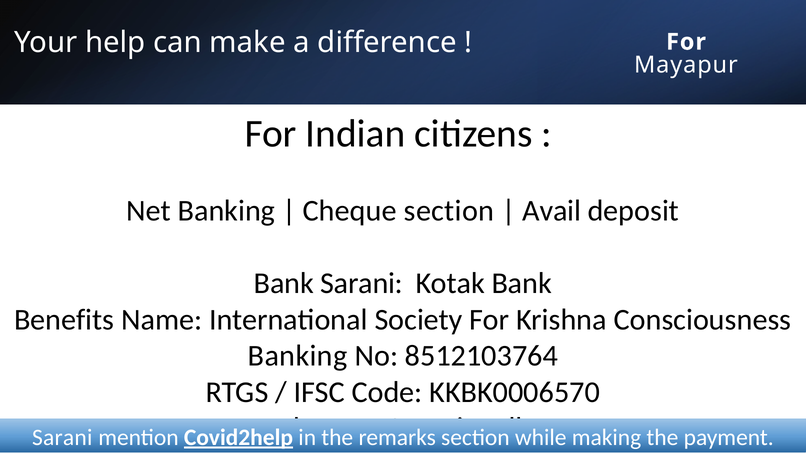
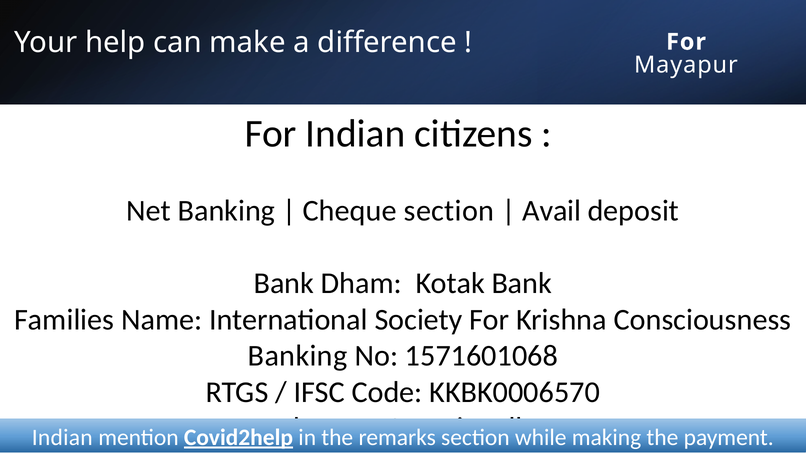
Bank Sarani: Sarani -> Dham (361, 284)
Benefits: Benefits -> Families (64, 320)
8512103764: 8512103764 -> 1571601068 (481, 356)
Sarani: Sarani -> Indian (62, 438)
